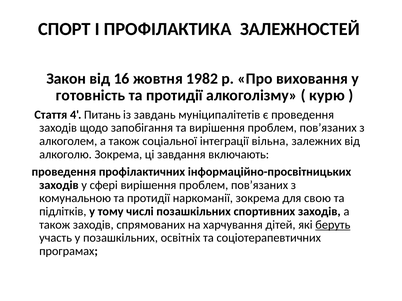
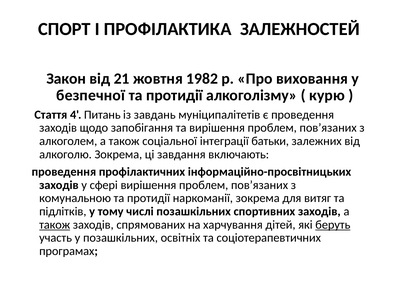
16: 16 -> 21 (122, 79)
готовність: готовність -> безпечної (91, 96)
вільна: вільна -> батьки (270, 141)
свою: свою -> витяг (318, 199)
також underline: none -> present (55, 225)
